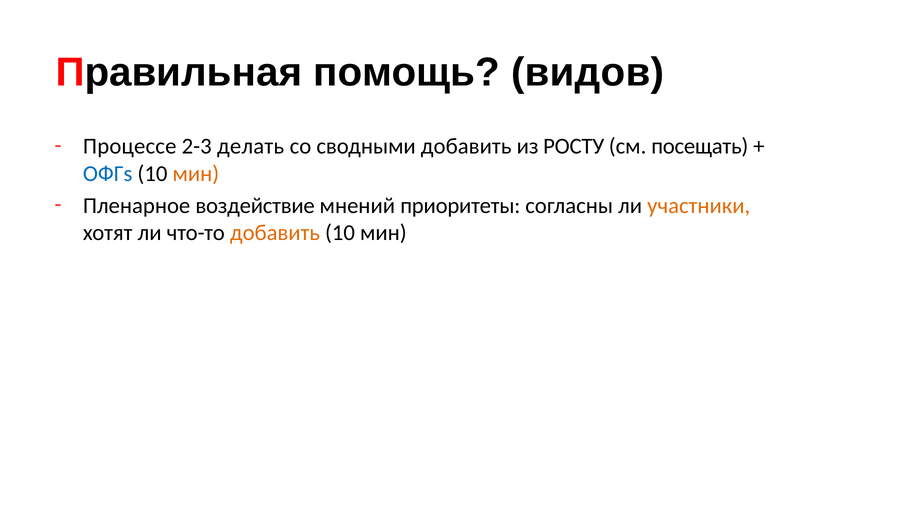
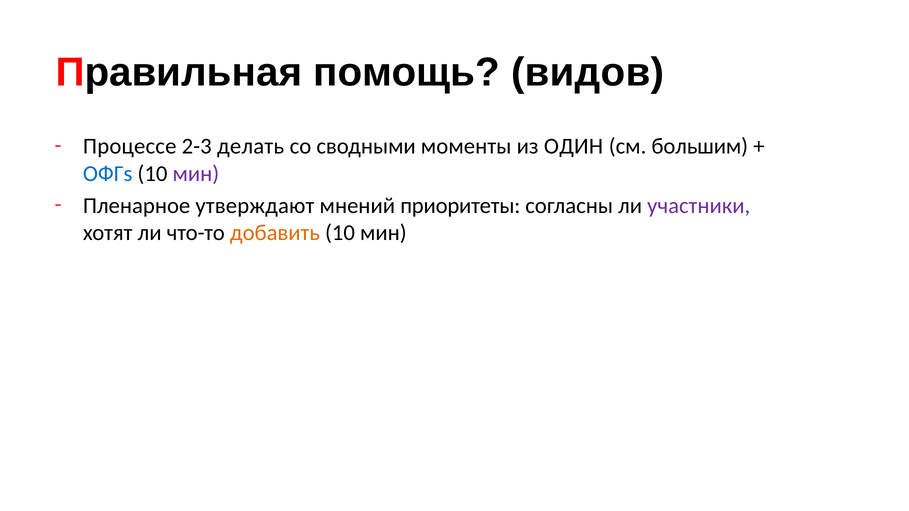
сводными добавить: добавить -> моменты (466, 147)
РОСТУ: РОСТУ -> ОДИН (574, 147)
посещать: посещать -> большим (700, 147)
мин colour: orange -> purple (196, 174)
воздействие: воздействие -> утверждают (255, 206)
участники colour: orange -> purple (699, 206)
